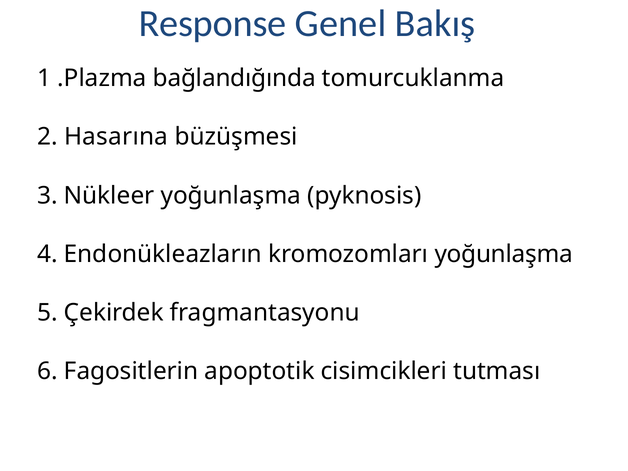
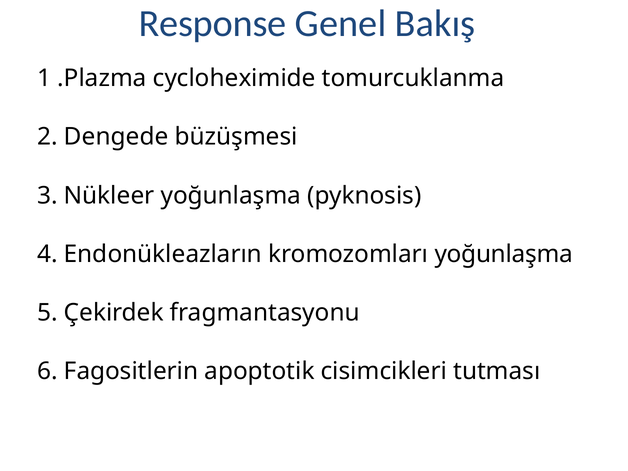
bağlandığında: bağlandığında -> cycloheximide (234, 78)
Hasarına: Hasarına -> Dengede (116, 137)
